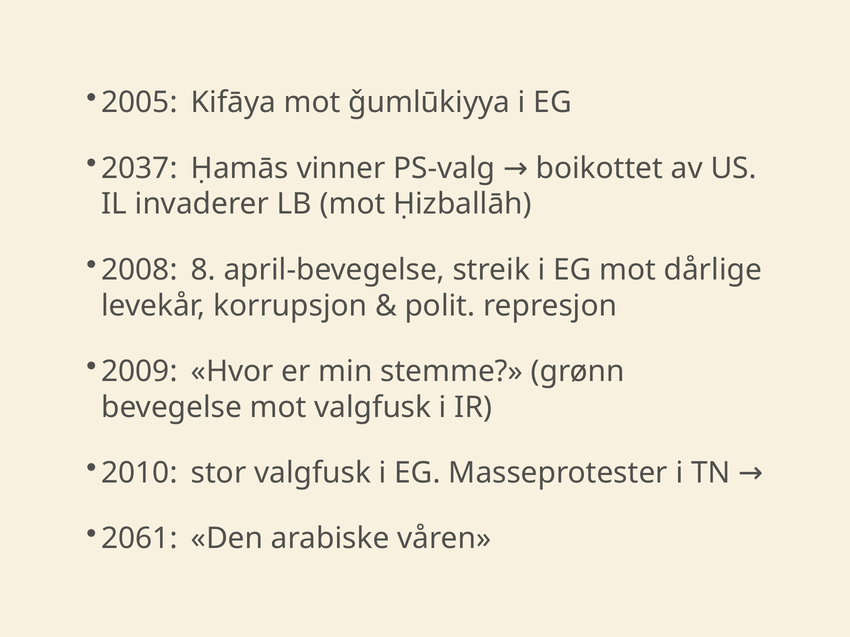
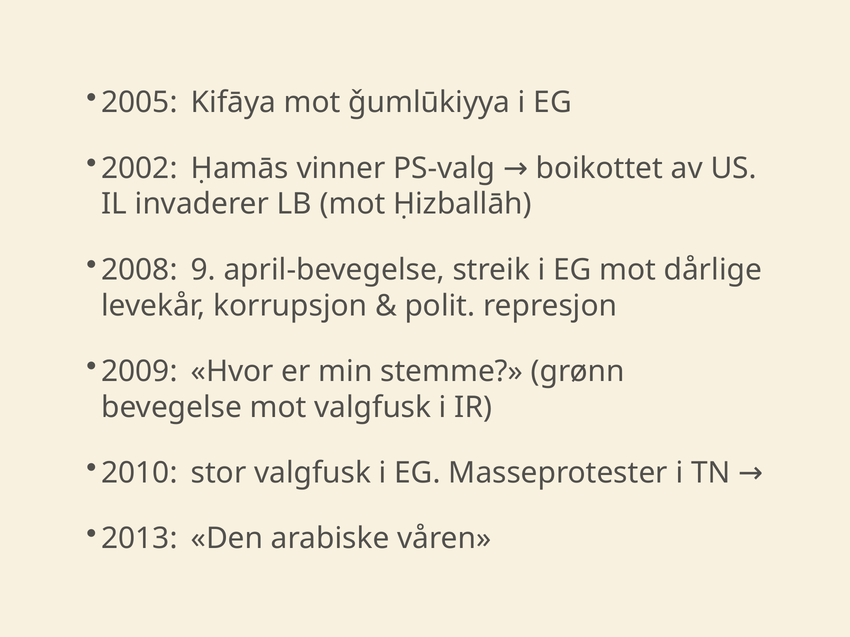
2037: 2037 -> 2002 (139, 168)
8: 8 -> 9 (203, 270)
2061: 2061 -> 2013 (139, 539)
